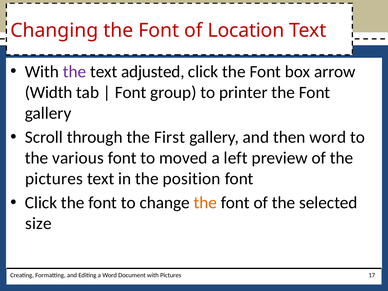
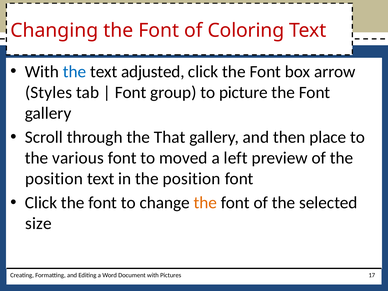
Location: Location -> Coloring (246, 30)
the colour: purple -> blue (75, 72)
Width: Width -> Styles (49, 92)
printer: printer -> picture (243, 92)
First: First -> That (170, 137)
then word: word -> place (328, 137)
pictures: pictures -> position (54, 179)
